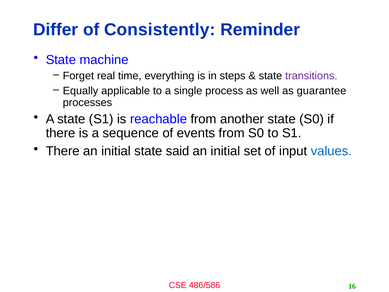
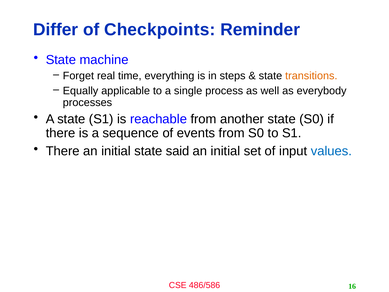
Consistently: Consistently -> Checkpoints (160, 30)
transitions colour: purple -> orange (311, 76)
guarantee: guarantee -> everybody (322, 91)
